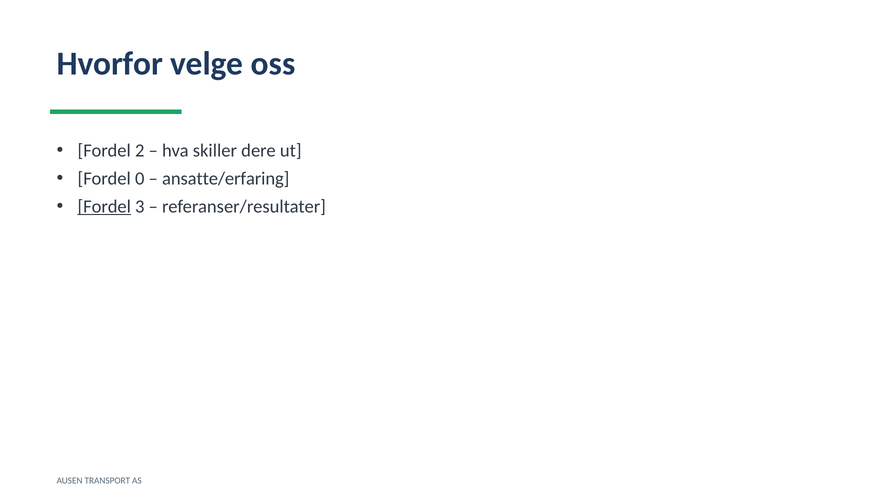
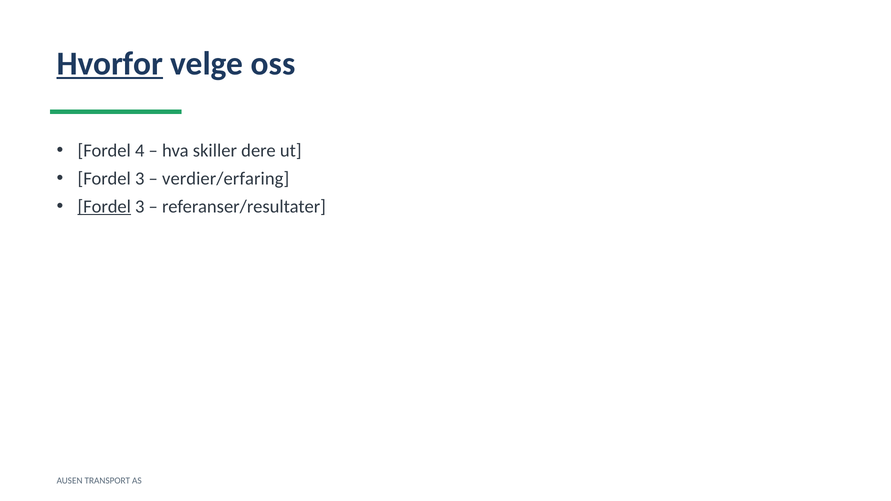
Hvorfor underline: none -> present (110, 64)
2: 2 -> 4 (140, 151)
0: 0 -> 3 (140, 179)
ansatte/erfaring: ansatte/erfaring -> verdier/erfaring (226, 179)
